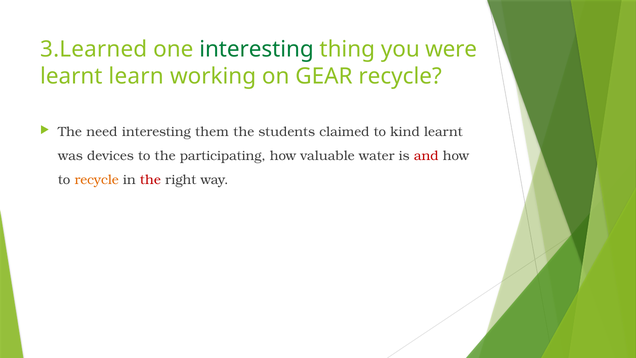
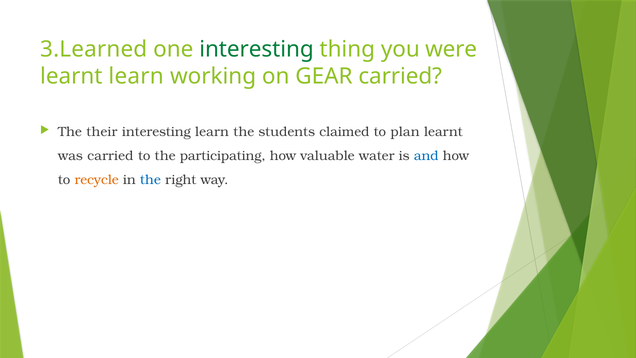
GEAR recycle: recycle -> carried (400, 76)
need: need -> their (102, 132)
interesting them: them -> learn (212, 132)
kind: kind -> plan (405, 132)
was devices: devices -> carried (110, 156)
and colour: red -> blue (426, 156)
the colour: red -> blue (150, 180)
